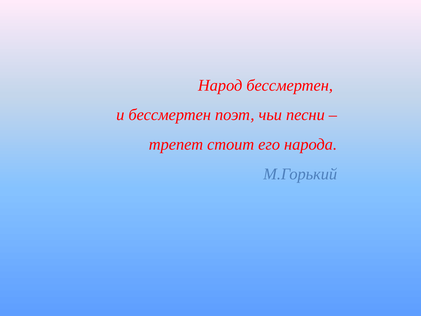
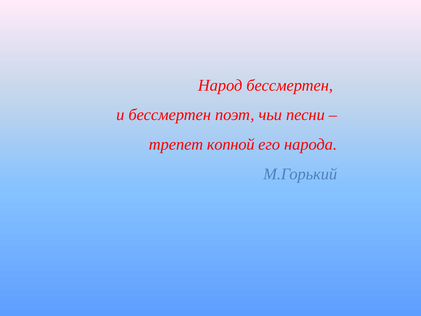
стоит: стоит -> копной (231, 144)
